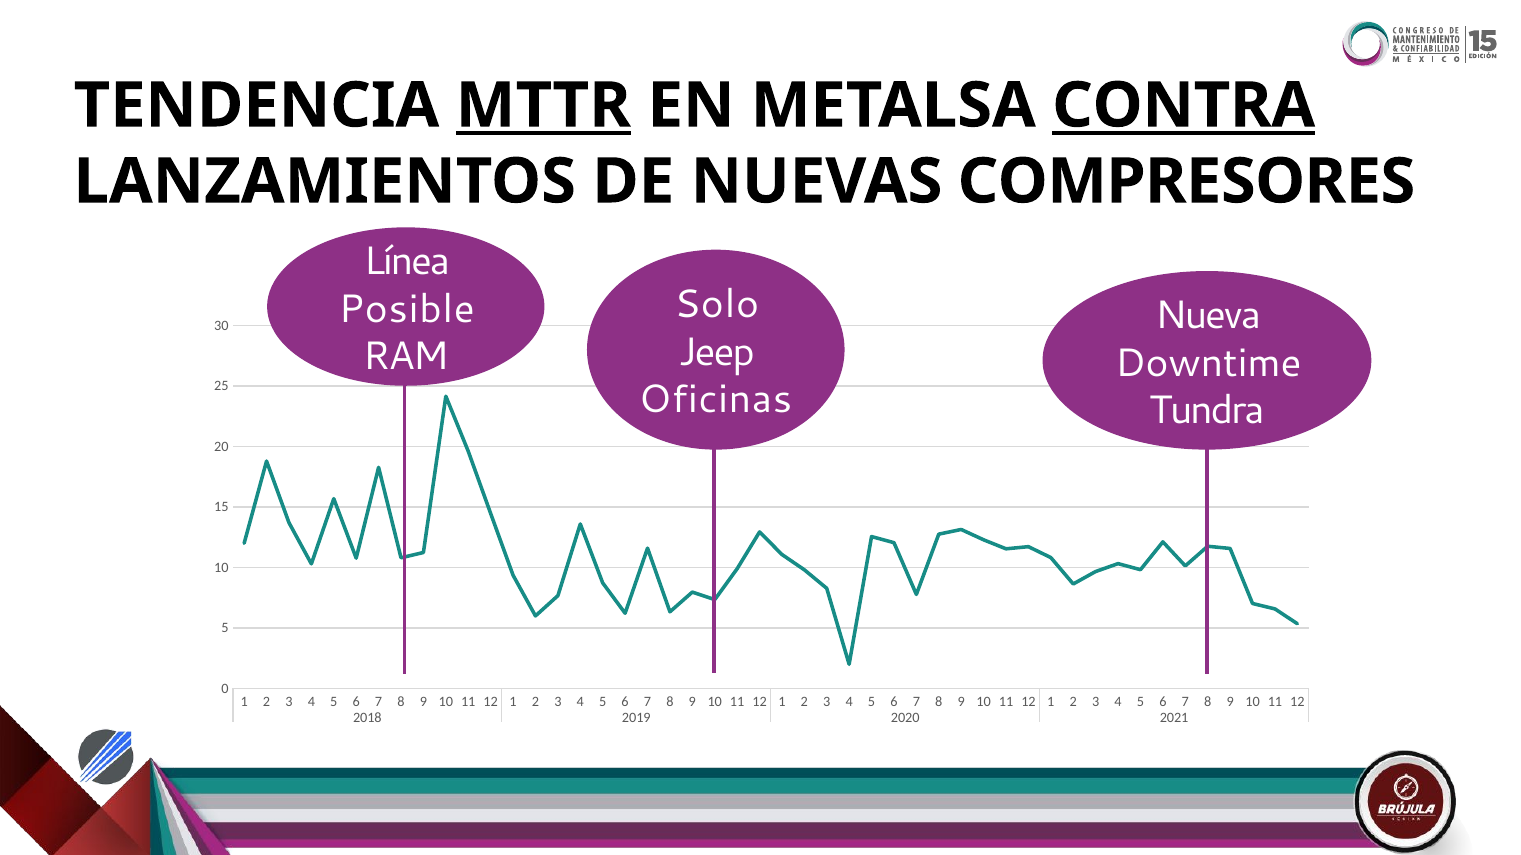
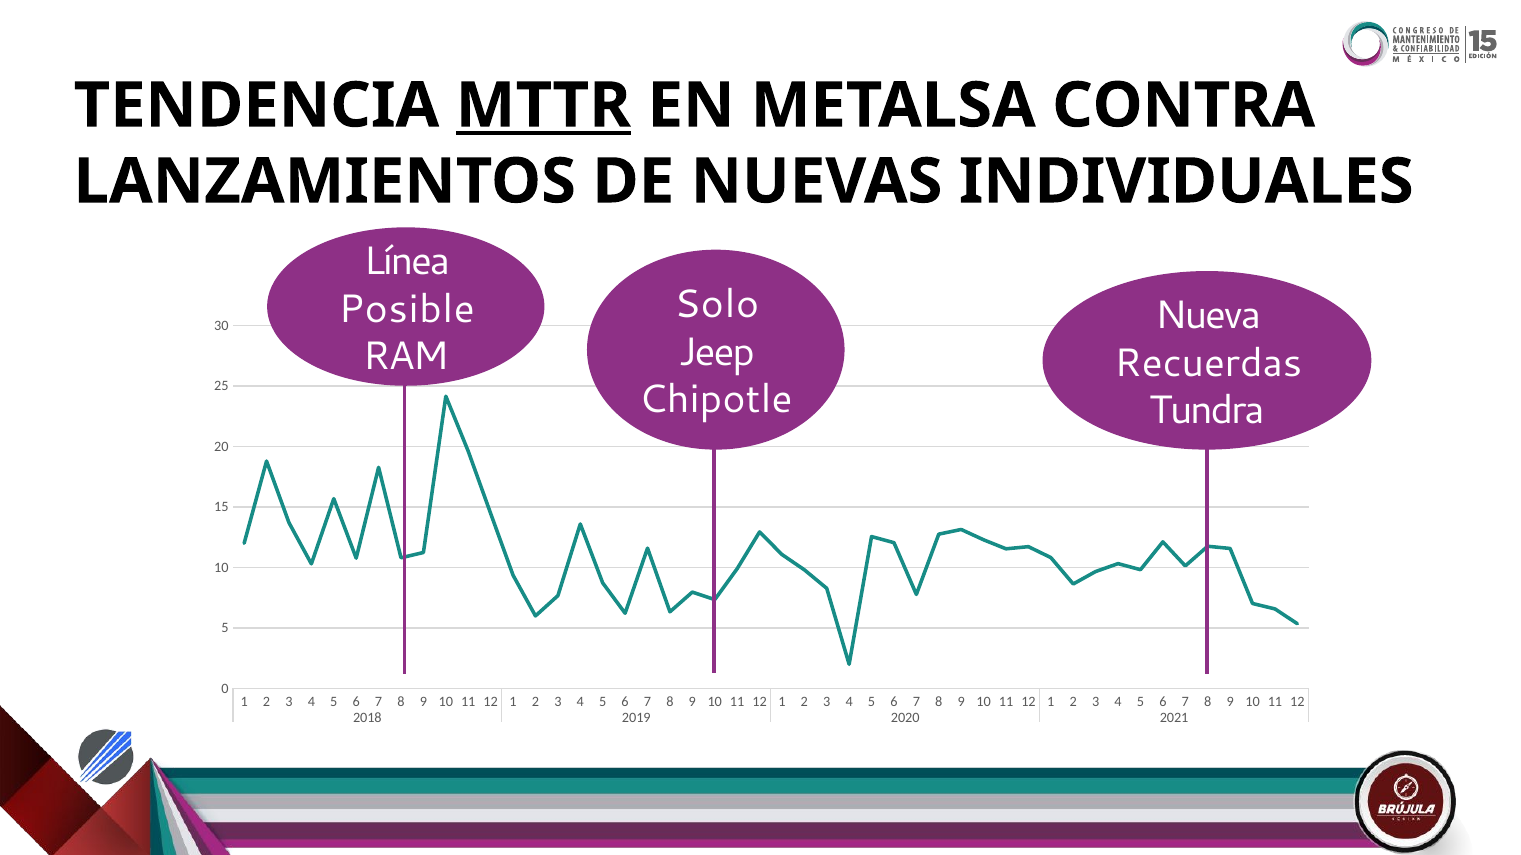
CONTRA underline: present -> none (1184, 106)
COMPRESORES: COMPRESORES -> INDIVIDUALES (1186, 182)
Downtime: Downtime -> Recuerdas (1208, 363)
Oficinas: Oficinas -> Chipotle (716, 400)
